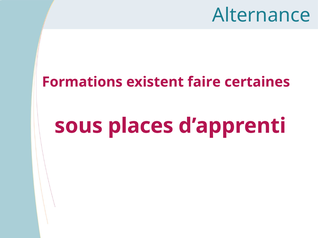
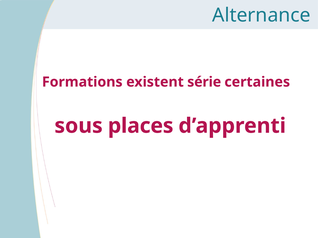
faire: faire -> série (204, 82)
